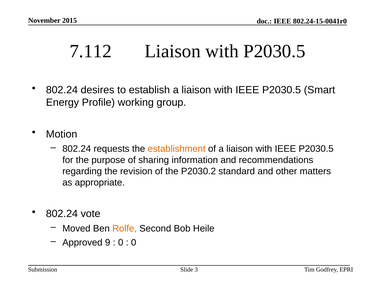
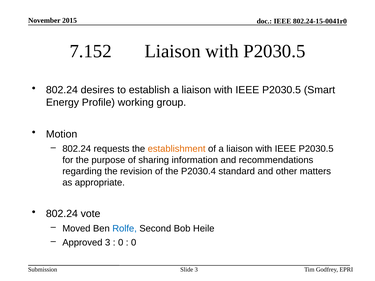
7.112: 7.112 -> 7.152 (91, 51)
P2030.2: P2030.2 -> P2030.4 (198, 172)
Rolfe colour: orange -> blue (125, 229)
Approved 9: 9 -> 3 (108, 243)
